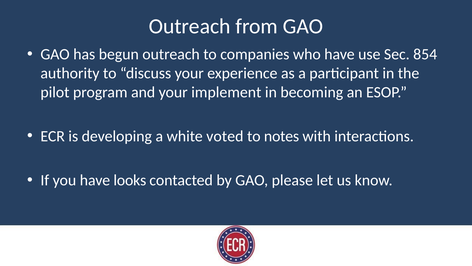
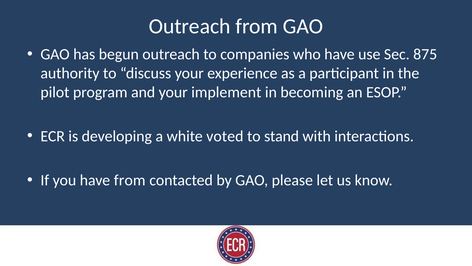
854: 854 -> 875 (425, 54)
notes: notes -> stand (282, 136)
have looks: looks -> from (130, 180)
